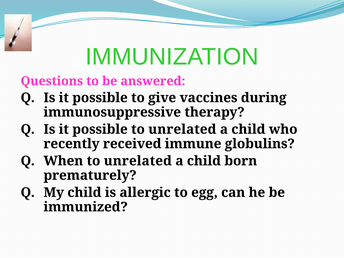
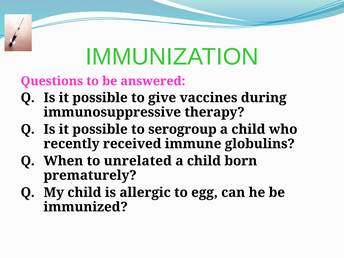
possible to unrelated: unrelated -> serogroup (182, 129)
